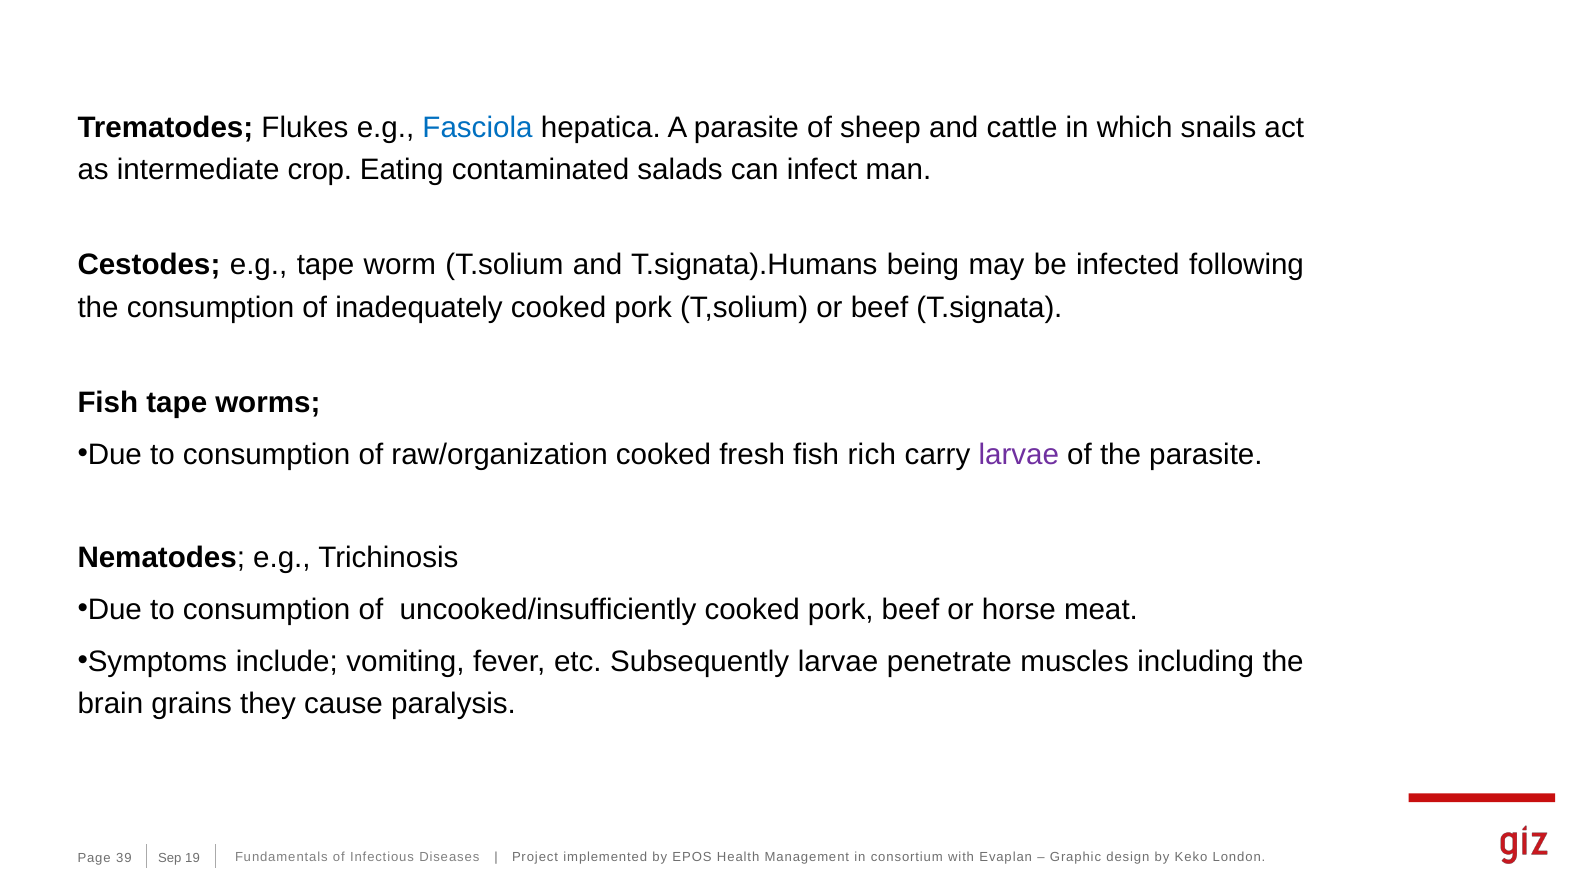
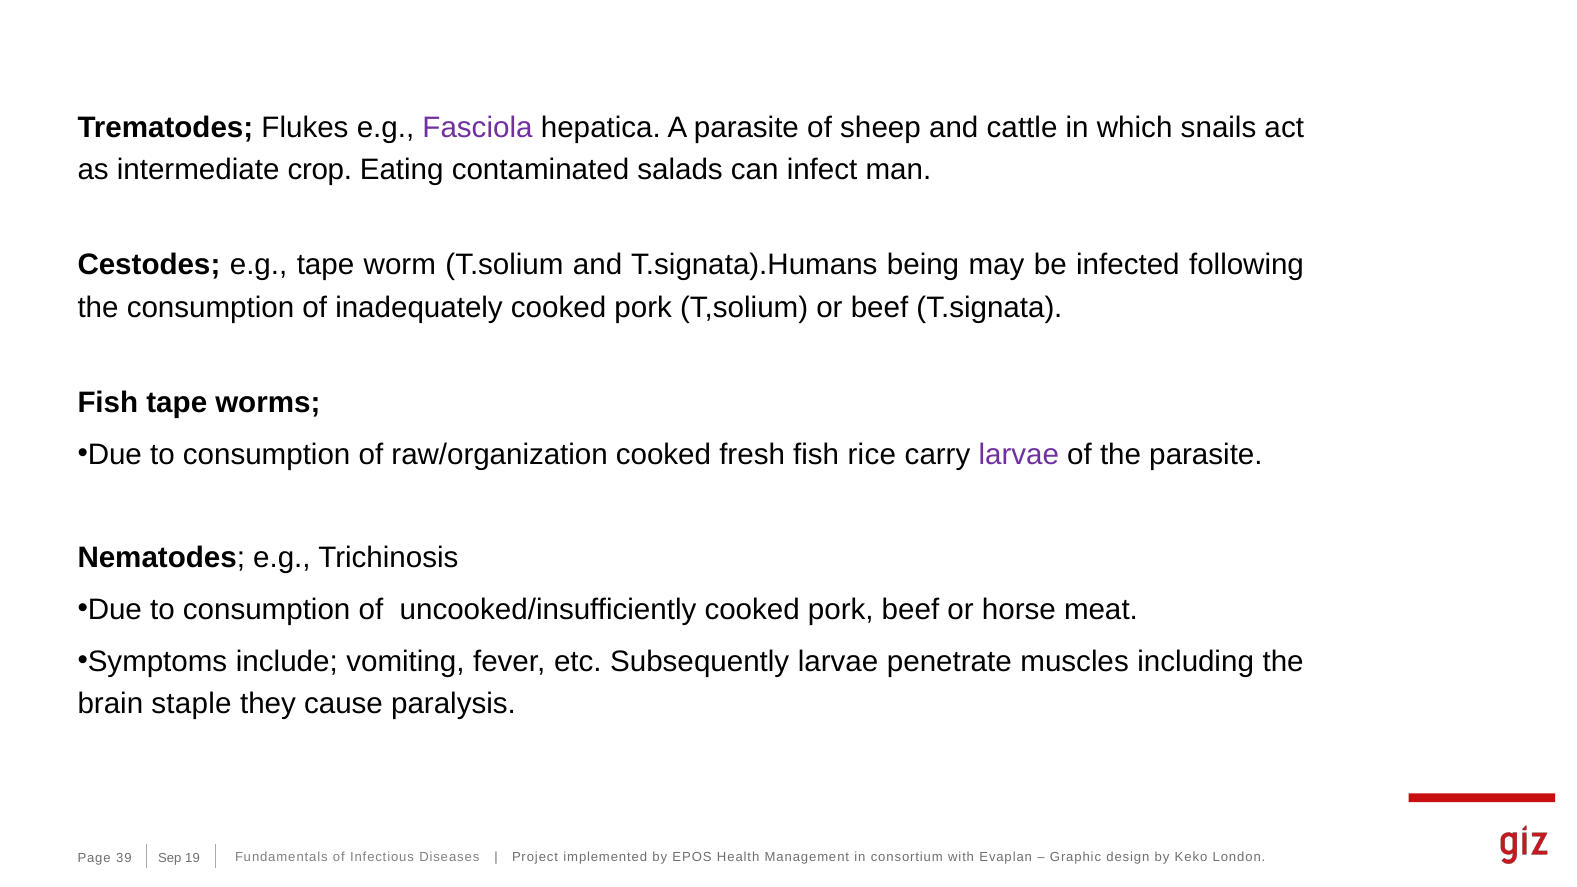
Fasciola colour: blue -> purple (477, 127)
rich: rich -> rice (872, 454)
grains: grains -> staple (192, 704)
